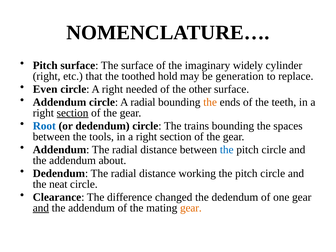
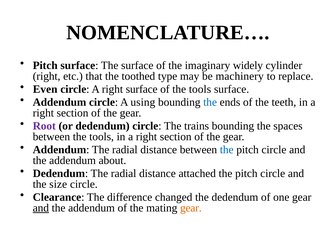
hold: hold -> type (168, 76)
generation: generation -> machinery (240, 76)
right needed: needed -> surface (142, 89)
of the other: other -> tools (200, 89)
A radial: radial -> using (143, 102)
the colour: orange -> blue (210, 102)
section underline: present -> none (73, 113)
Root colour: blue -> purple (44, 126)
working: working -> attached (197, 173)
neat: neat -> size (58, 184)
